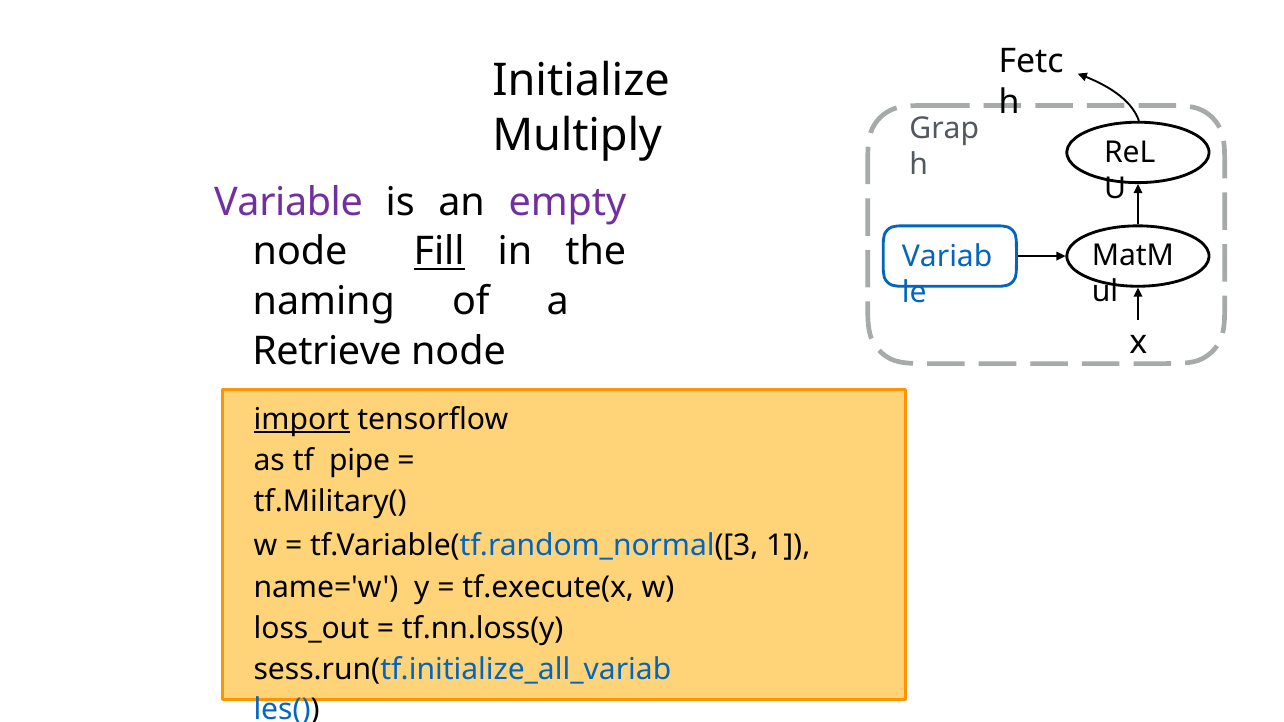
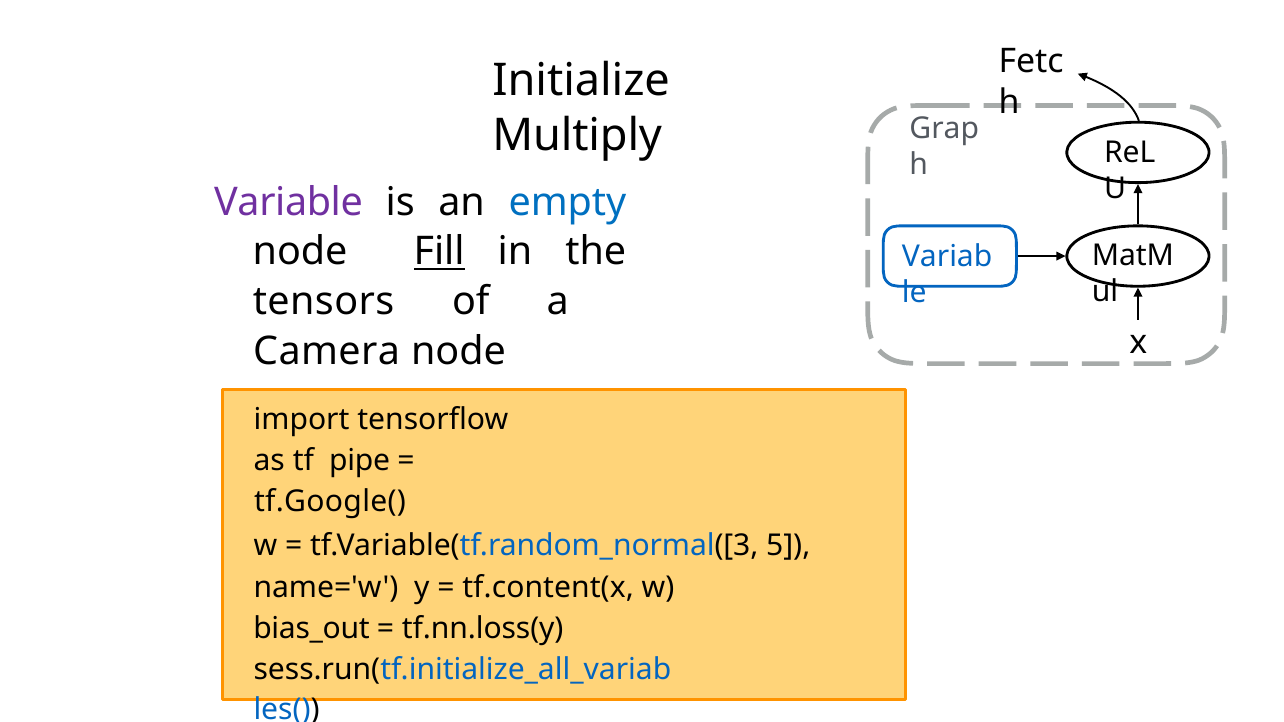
empty colour: purple -> blue (567, 202)
naming: naming -> tensors (324, 302)
Retrieve: Retrieve -> Camera (327, 351)
import underline: present -> none (302, 420)
tf.Military(: tf.Military( -> tf.Google( (330, 502)
1: 1 -> 5 (788, 546)
tf.execute(x: tf.execute(x -> tf.content(x (548, 588)
loss_out: loss_out -> bias_out (312, 629)
